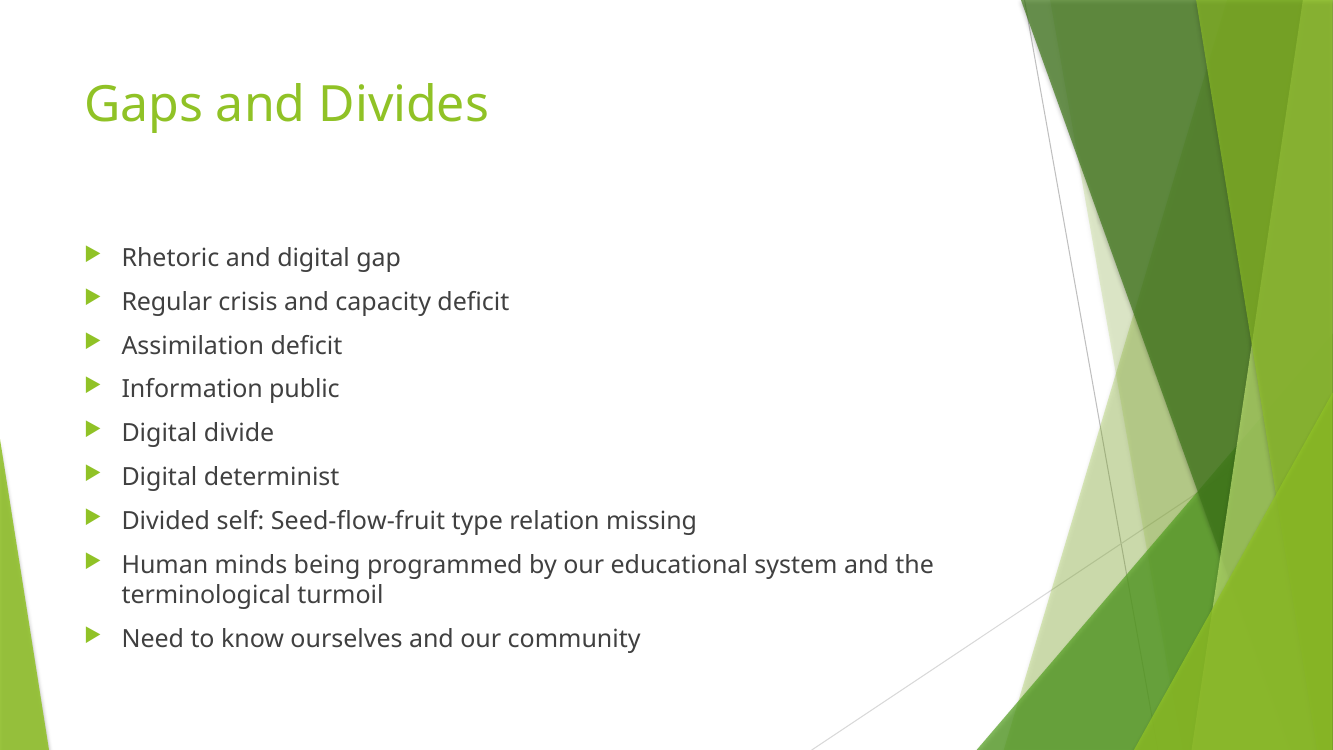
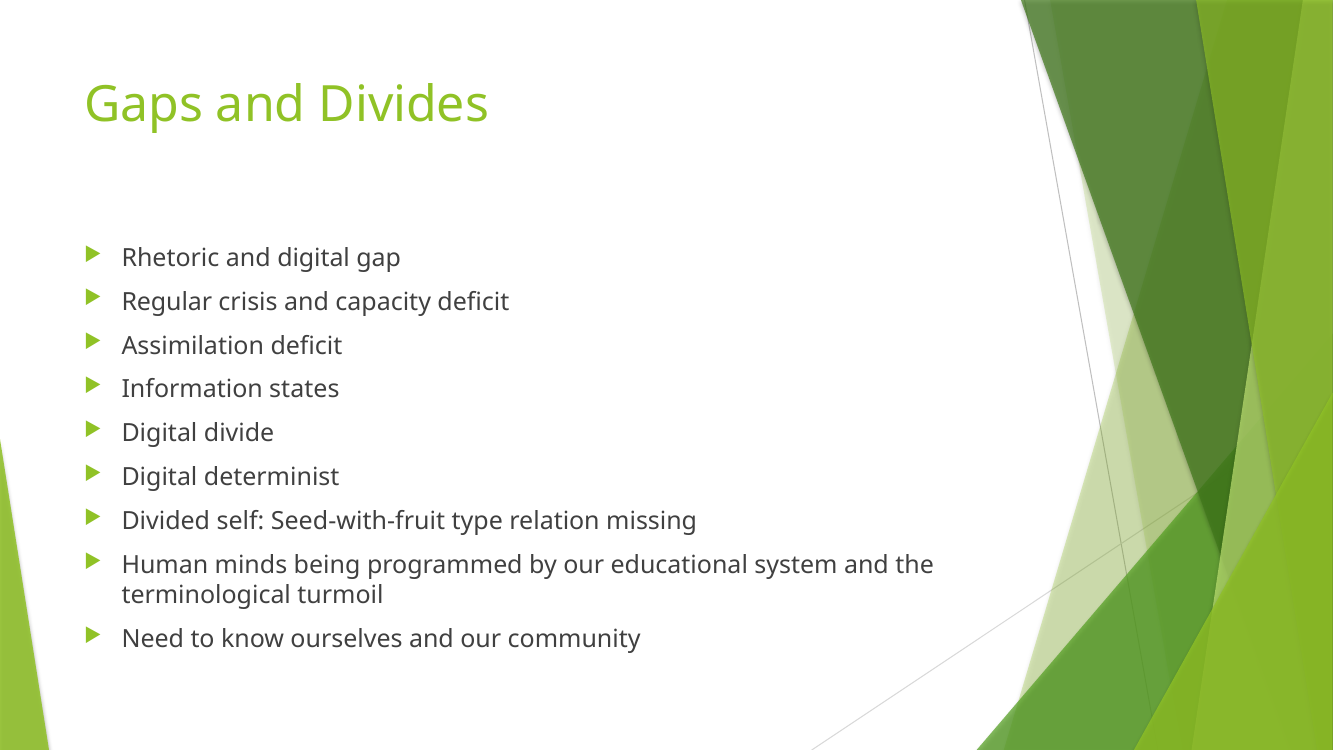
public: public -> states (304, 390)
Seed-flow-fruit: Seed-flow-fruit -> Seed-with-fruit (358, 521)
